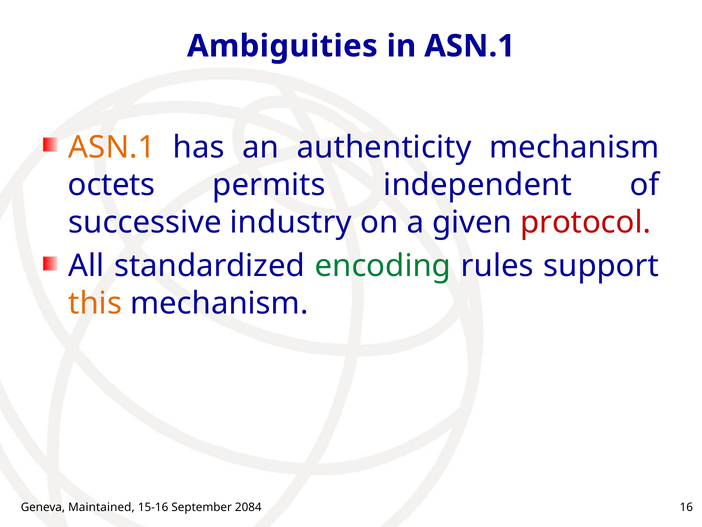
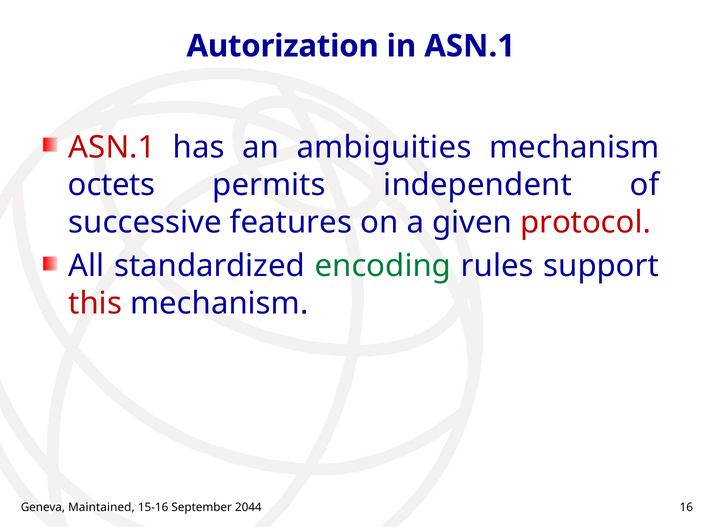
Ambiguities: Ambiguities -> Autorization (283, 46)
ASN.1 colour: orange -> red (112, 147)
authenticity: authenticity -> ambiguities (384, 147)
industry: industry -> features (291, 222)
this colour: orange -> red (95, 303)
2084: 2084 -> 2044 (248, 507)
